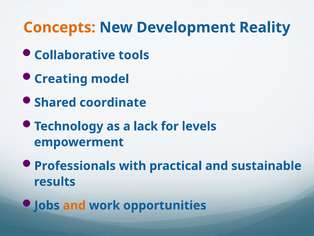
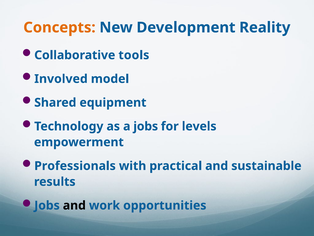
Creating: Creating -> Involved (61, 79)
coordinate: coordinate -> equipment (113, 102)
a lack: lack -> jobs (146, 126)
and colour: orange -> black (74, 205)
